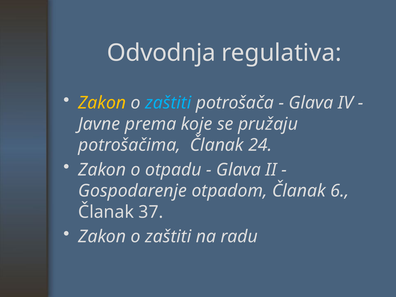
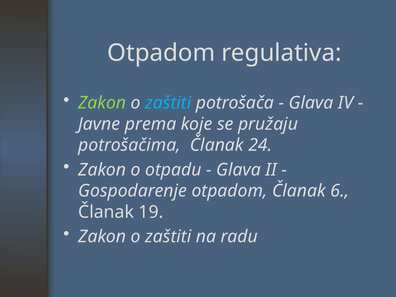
Odvodnja: Odvodnja -> Otpadom (161, 53)
Zakon colour: yellow -> light green (102, 103)
37: 37 -> 19 (151, 212)
